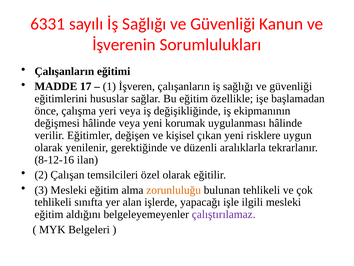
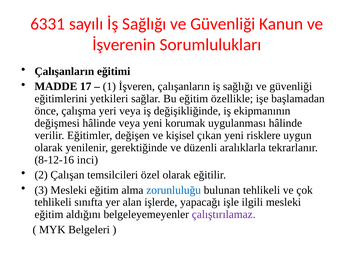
hususlar: hususlar -> yetkileri (109, 99)
ilan: ilan -> inci (87, 160)
zorunluluğu colour: orange -> blue (174, 190)
